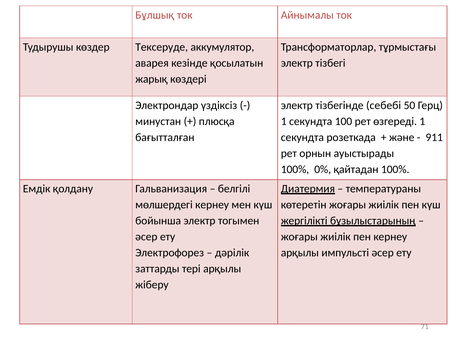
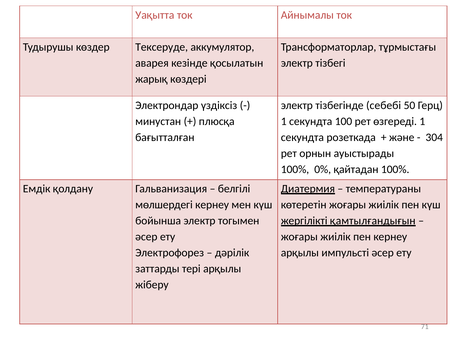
Бұлшық: Бұлшық -> Уақытта (155, 15)
911: 911 -> 304 (434, 137)
бұзылыстарының: бұзылыстарының -> қамтылғандығын (373, 221)
